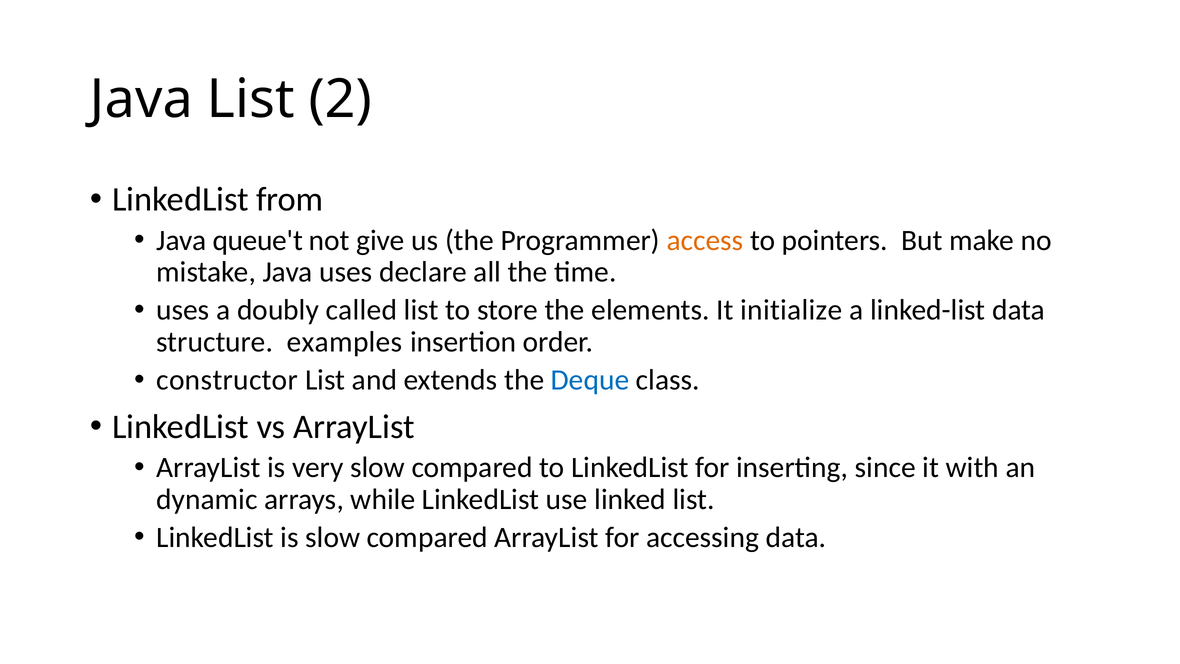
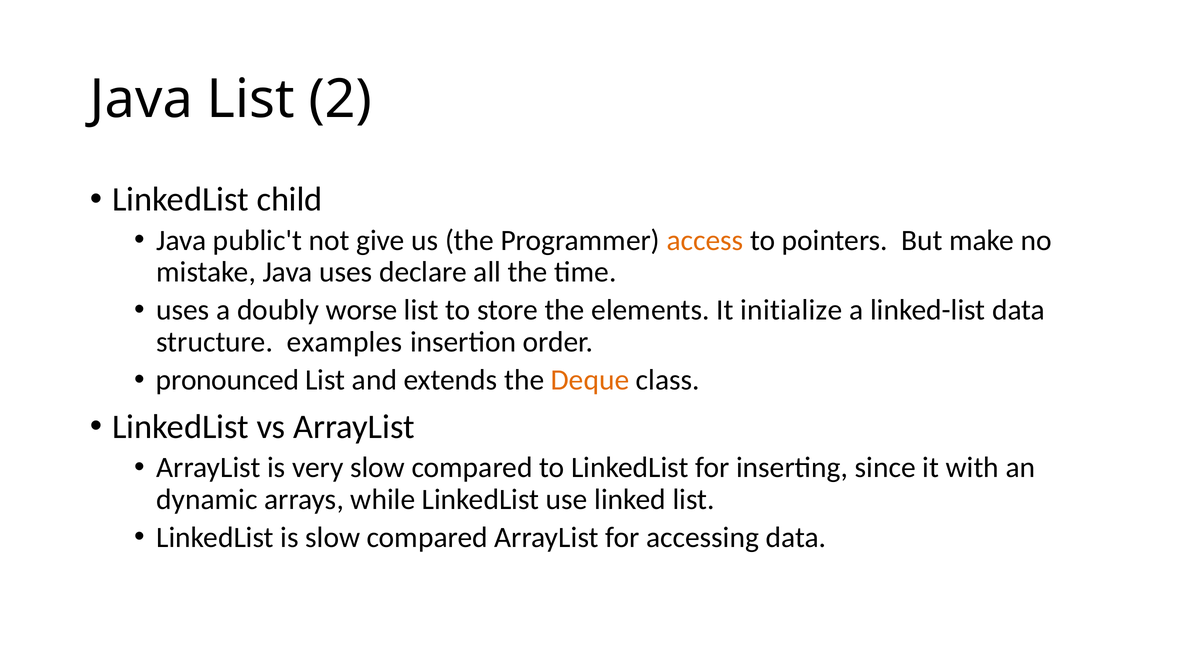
from: from -> child (290, 200)
queue't: queue't -> public't (258, 240)
called: called -> worse (362, 310)
constructor: constructor -> pronounced (227, 380)
Deque colour: blue -> orange (590, 380)
